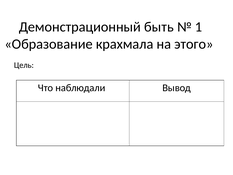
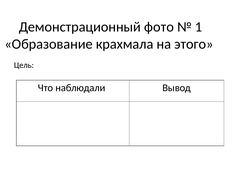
быть: быть -> фото (159, 27)
